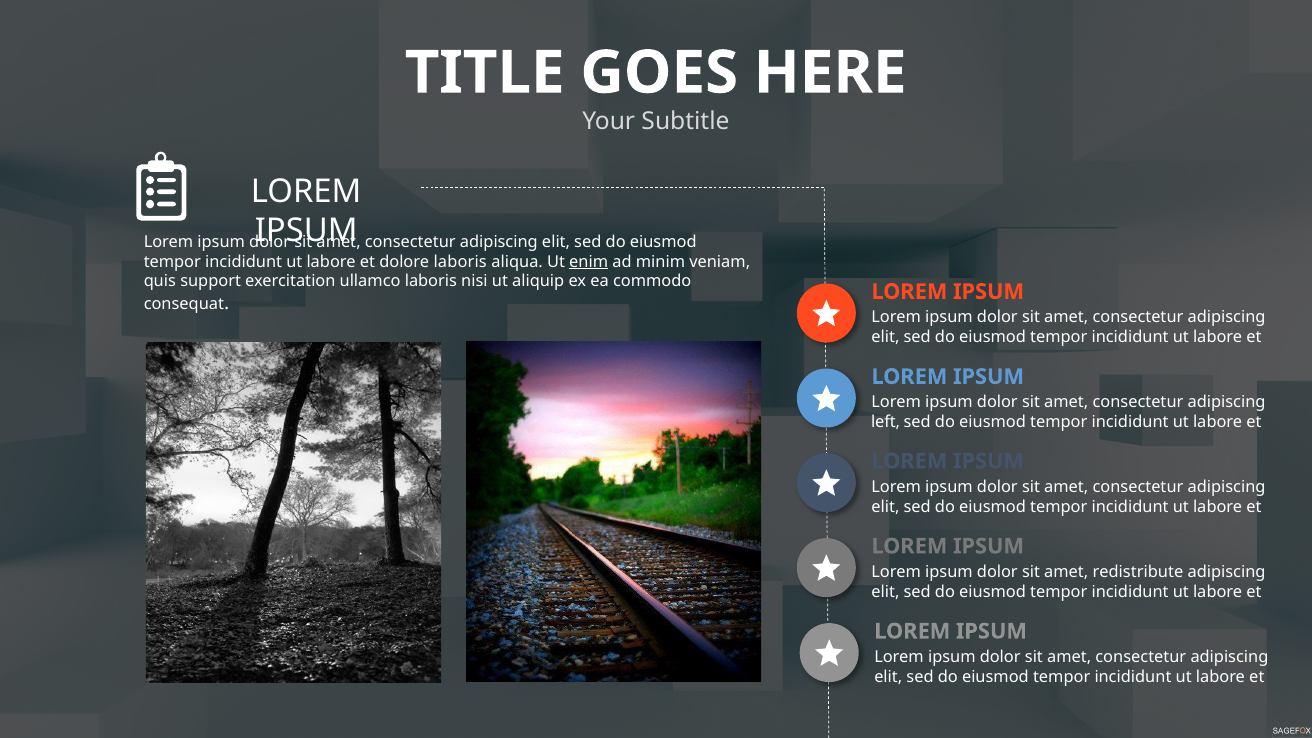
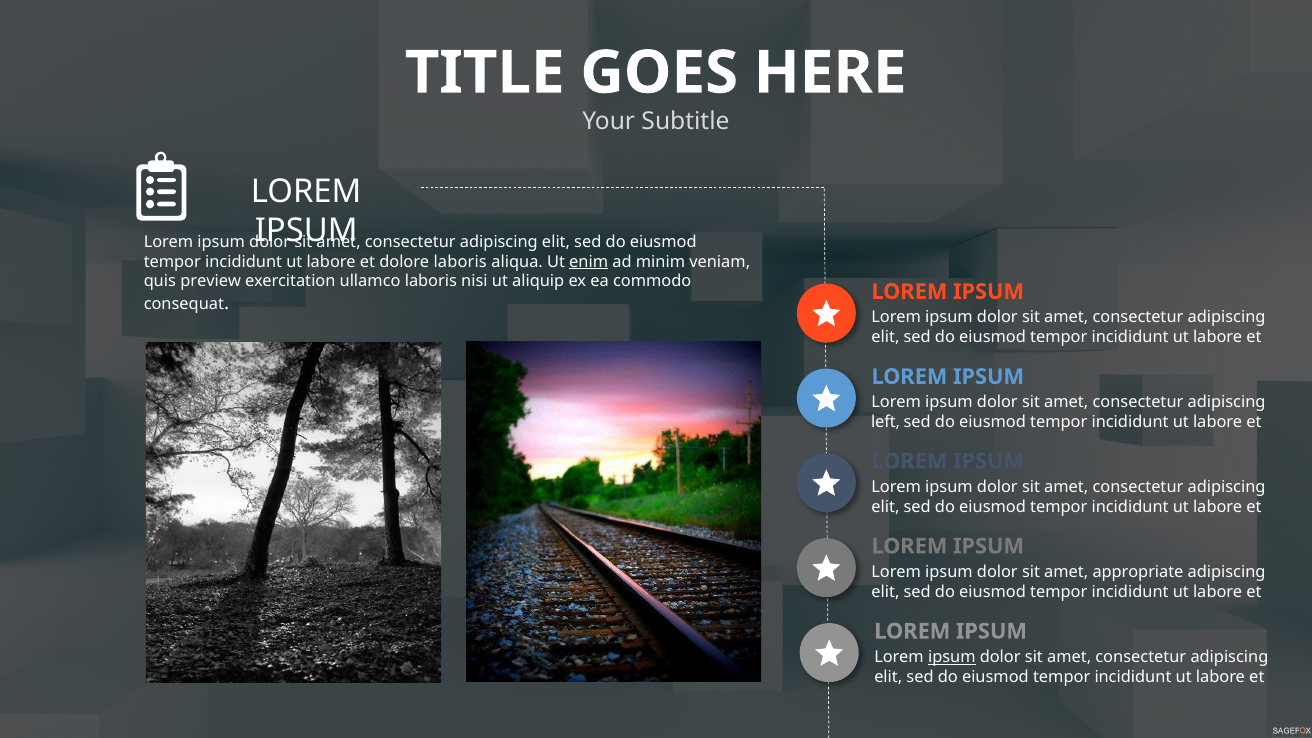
support: support -> preview (211, 281)
redistribute: redistribute -> appropriate (1138, 572)
ipsum underline: none -> present (952, 657)
